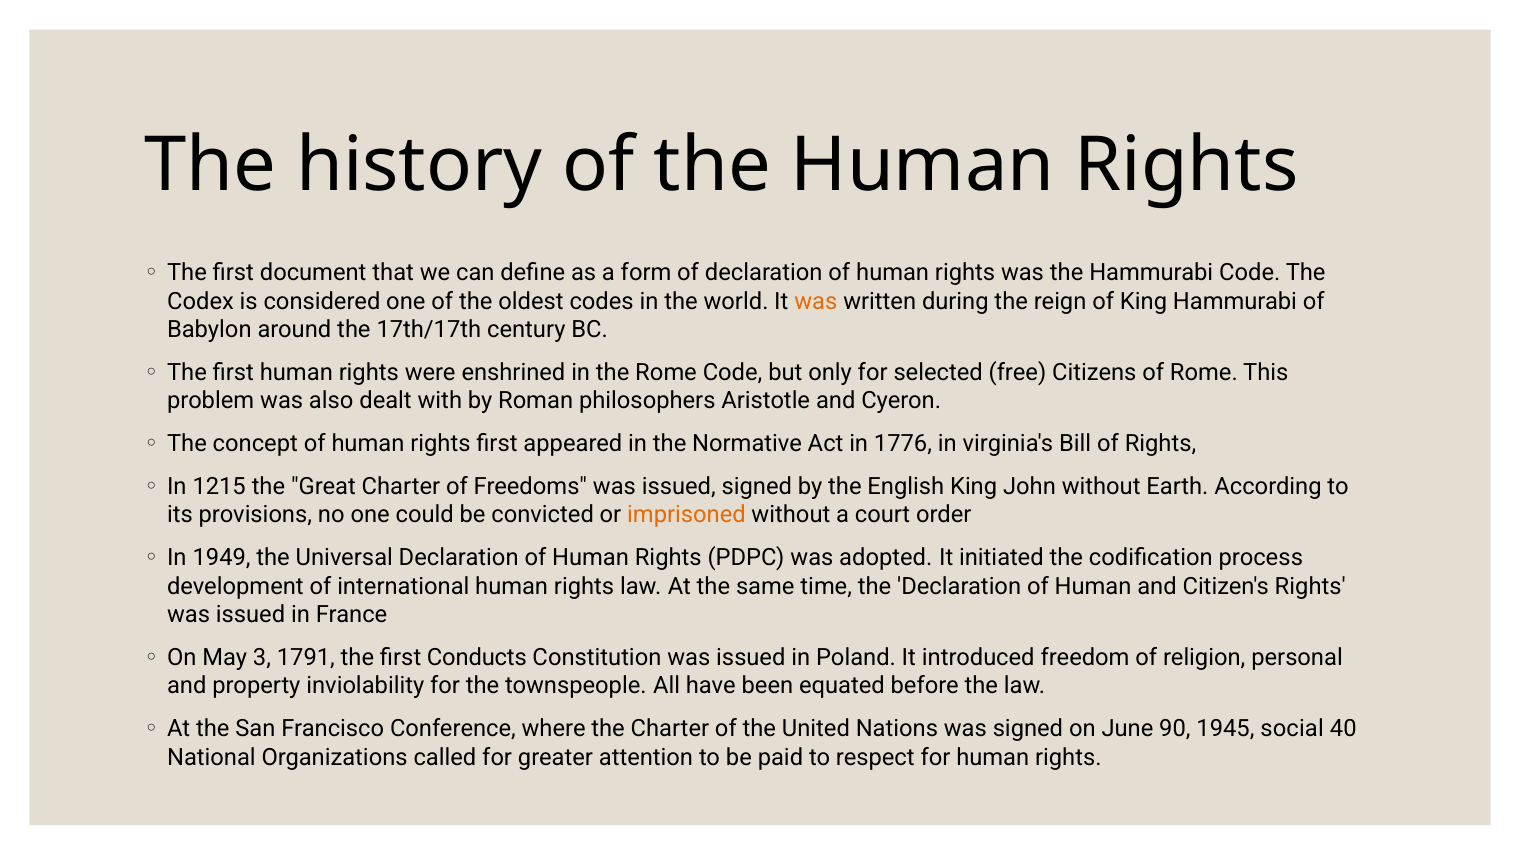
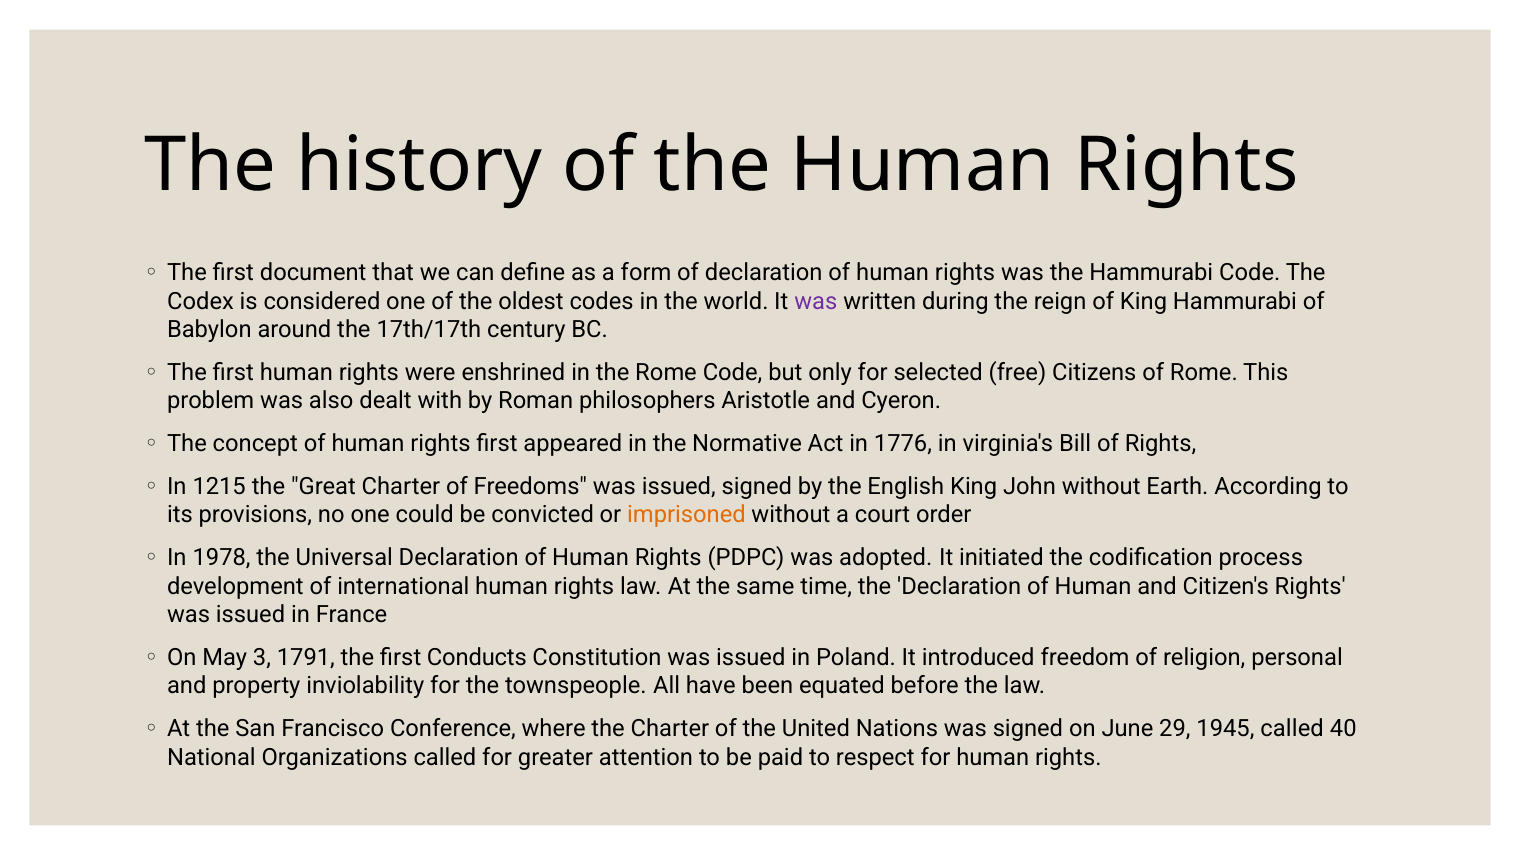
was colour: orange -> purple (816, 301)
1949: 1949 -> 1978 (222, 558)
90: 90 -> 29 (1175, 729)
1945 social: social -> called (1292, 729)
